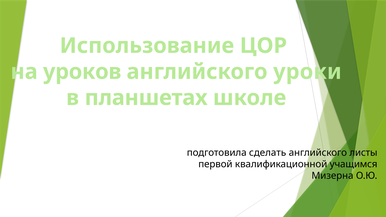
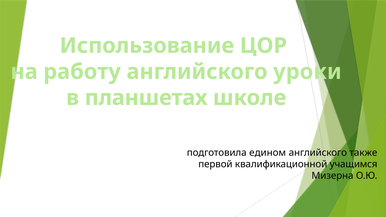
уроков: уроков -> работу (82, 72)
сделать: сделать -> едином (268, 153)
листы: листы -> также (363, 153)
